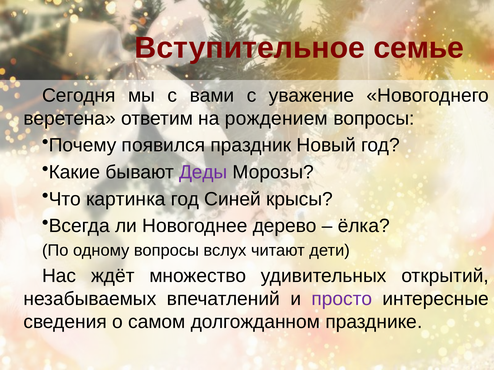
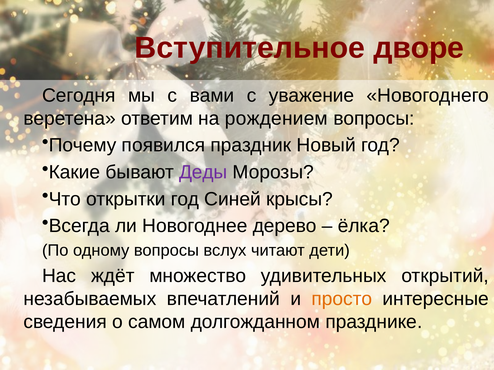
семье: семье -> дворе (419, 48)
картинка: картинка -> открытки (126, 199)
просто colour: purple -> orange (342, 299)
